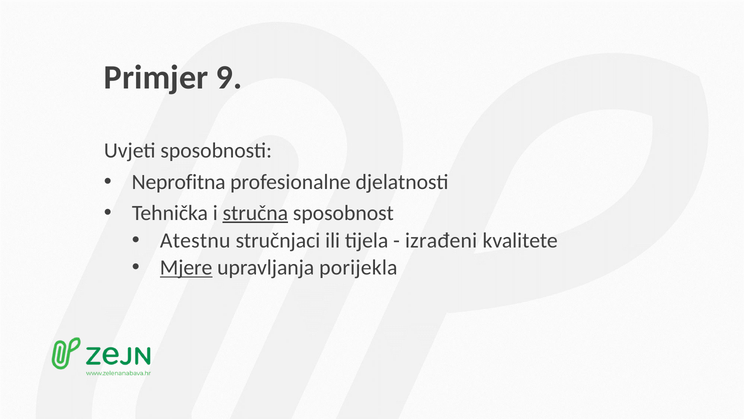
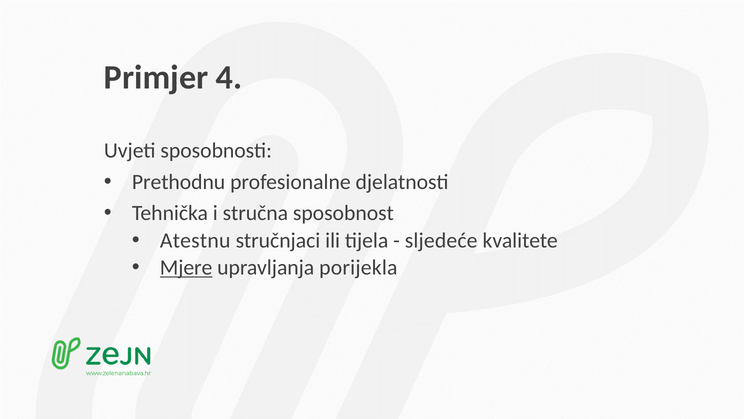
9: 9 -> 4 (229, 78)
Neprofitna: Neprofitna -> Prethodnu (179, 182)
stručna underline: present -> none (255, 213)
izrađeni: izrađeni -> sljedeće (441, 240)
